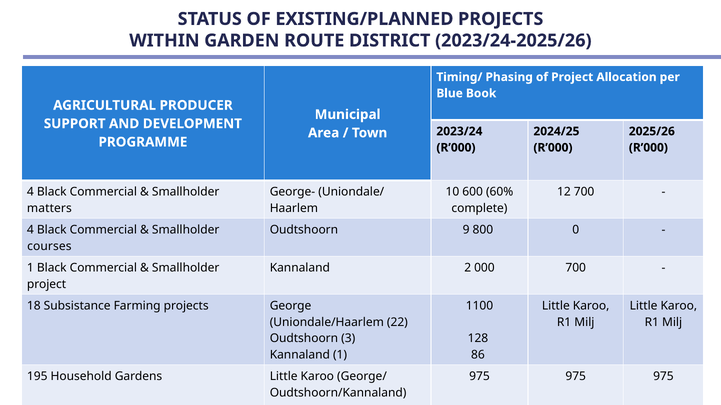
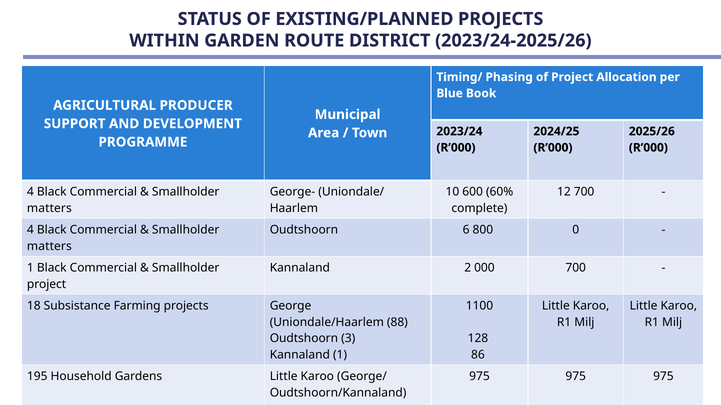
9: 9 -> 6 (466, 230)
courses: courses -> matters (49, 246)
22: 22 -> 88 (397, 323)
